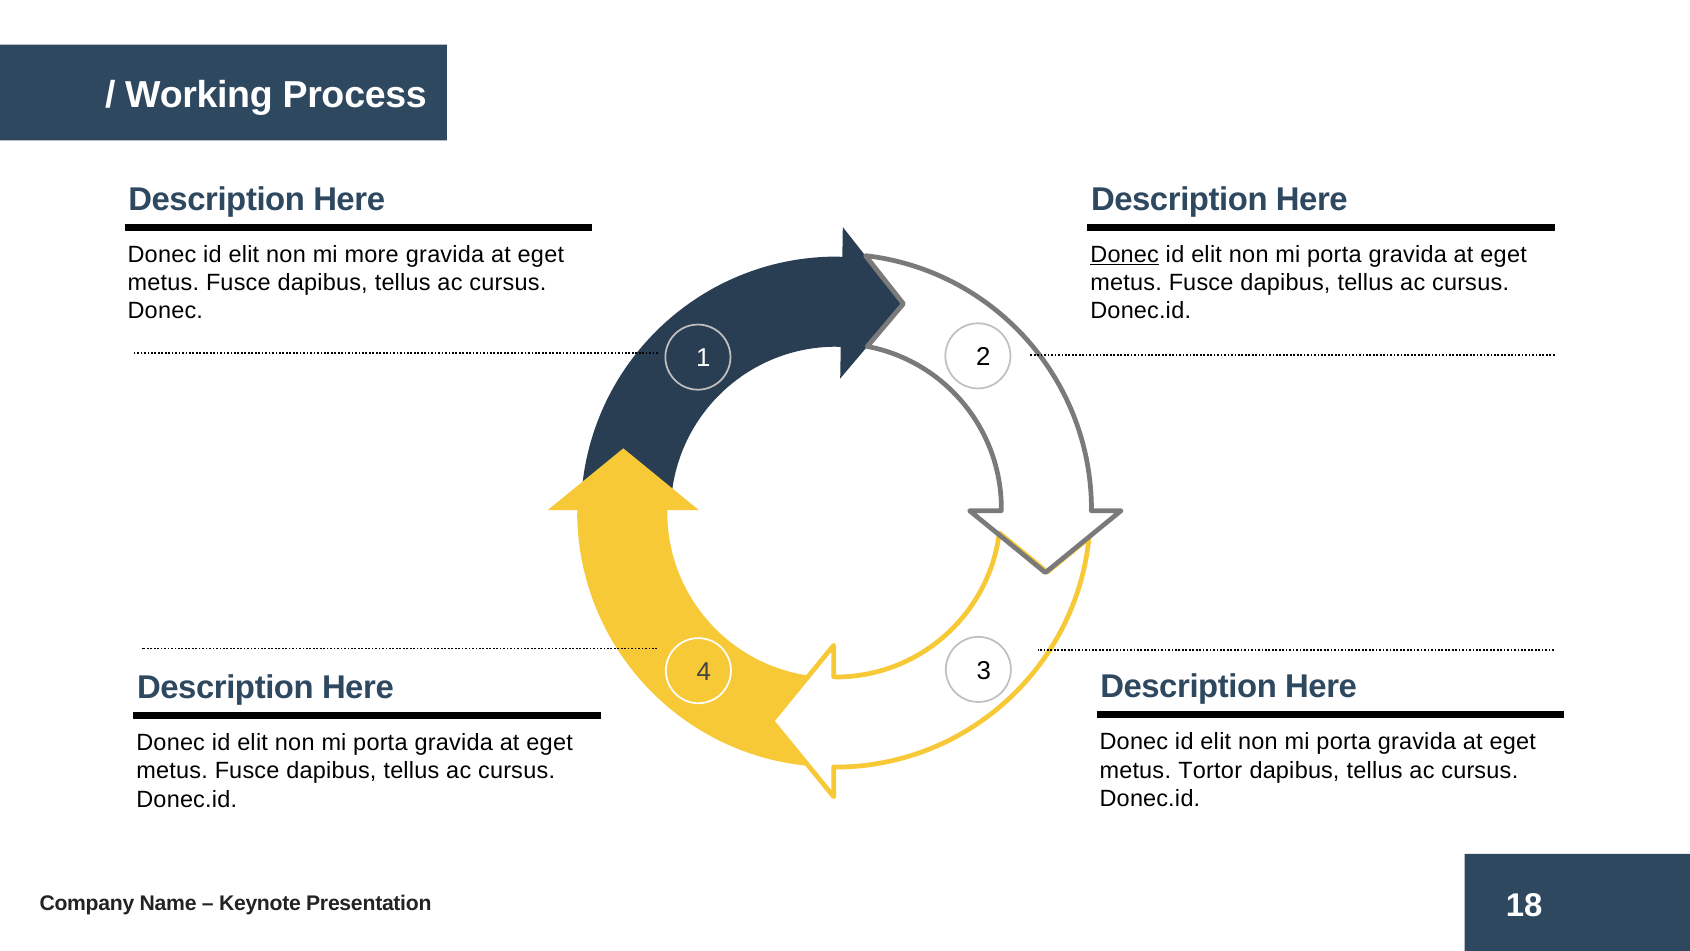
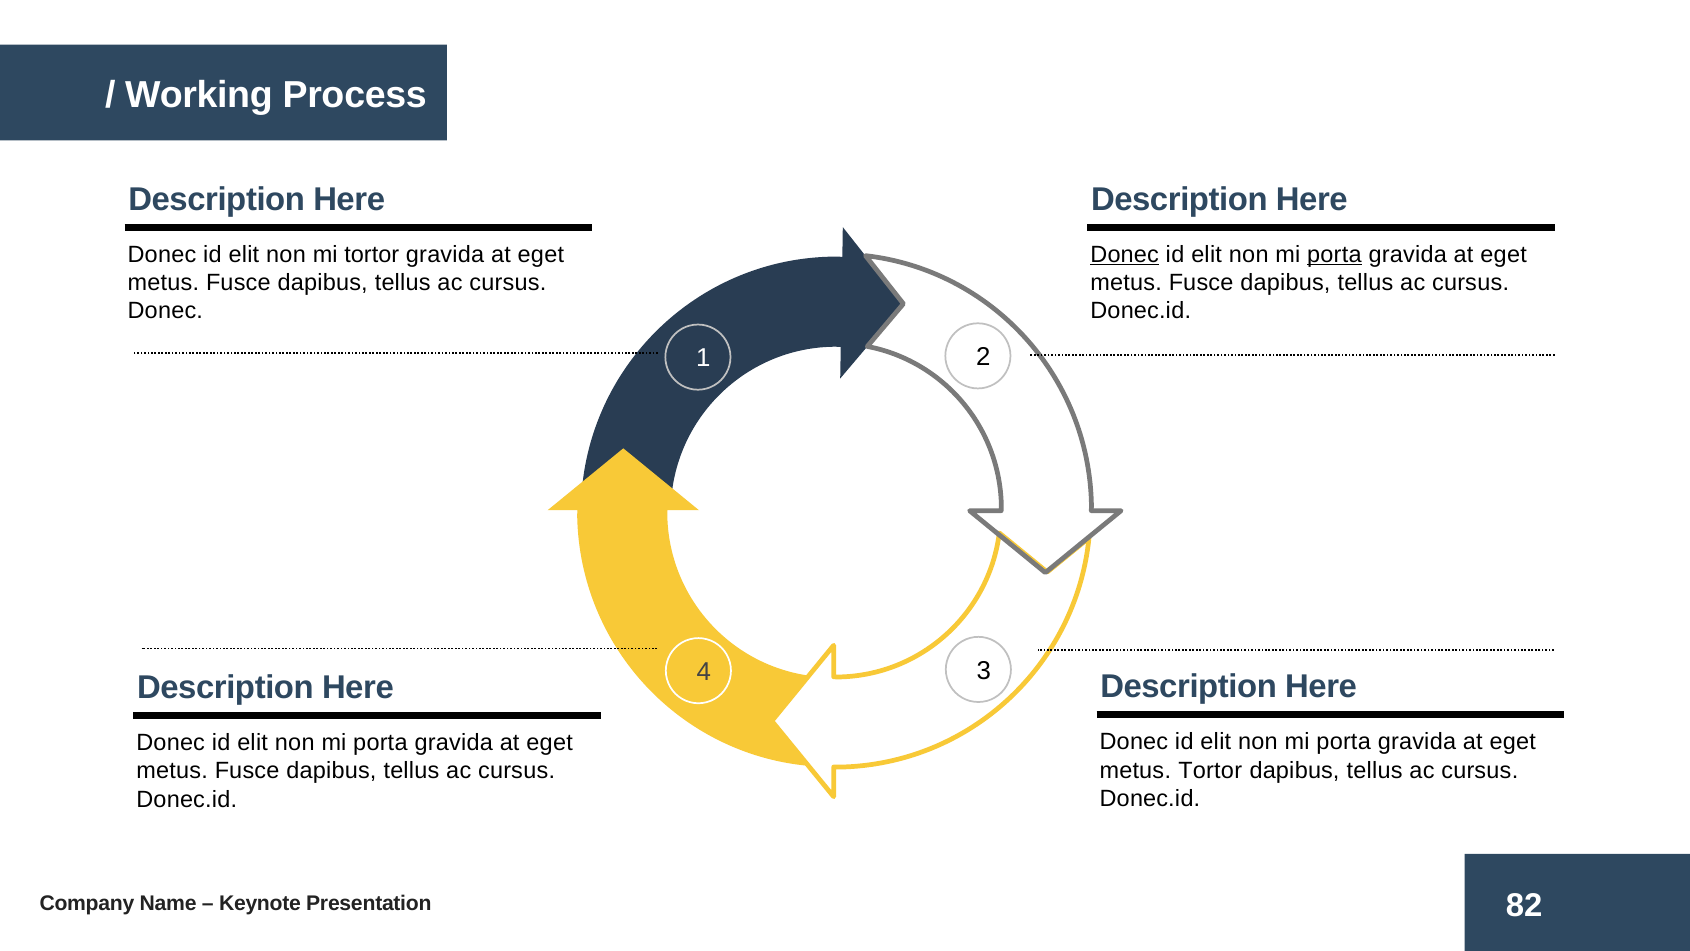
mi more: more -> tortor (372, 254)
porta underline: none -> present (1334, 254)
18: 18 -> 82 (1524, 905)
